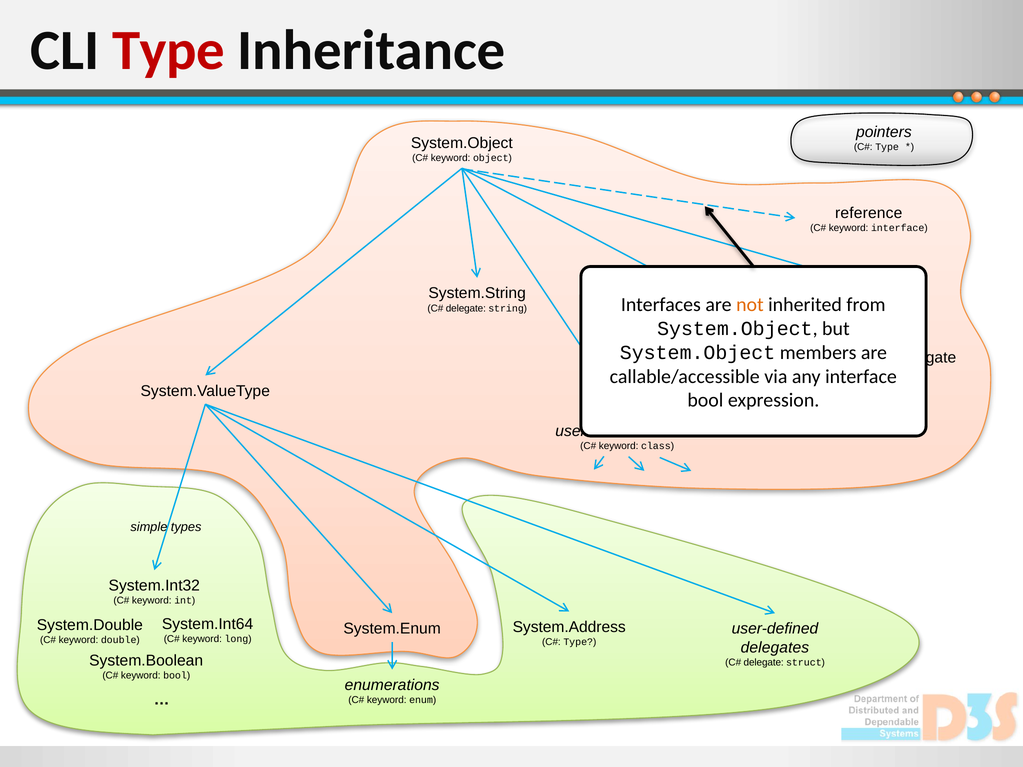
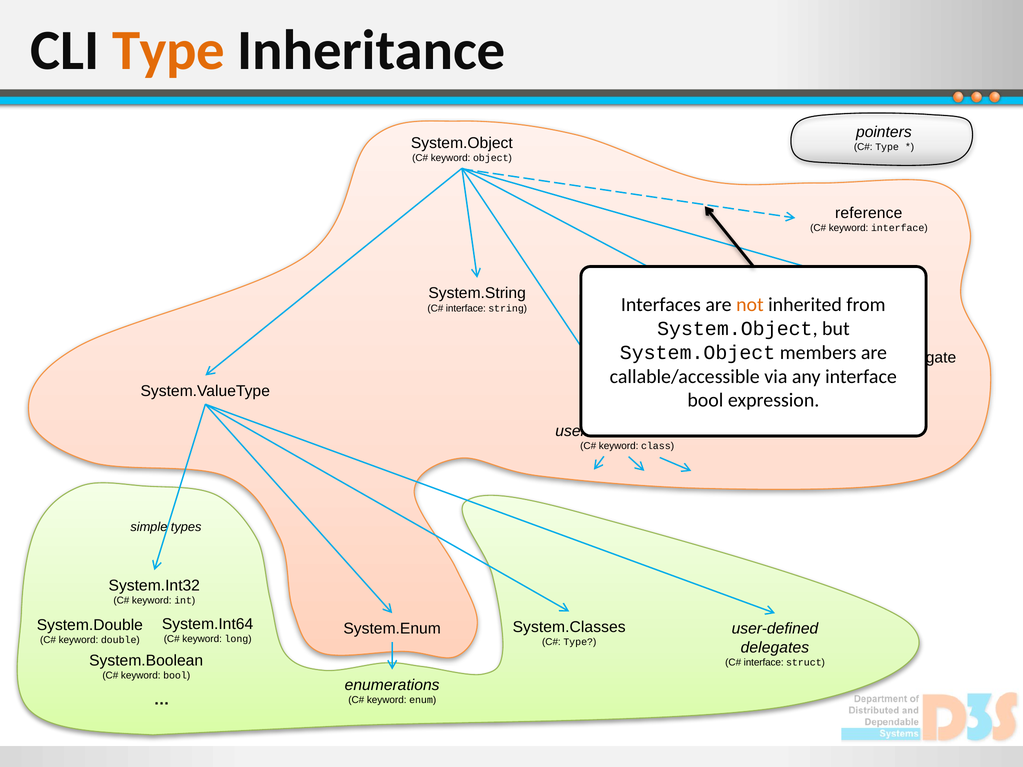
Type colour: red -> orange (168, 51)
delegate: delegate -> interface (466, 308)
System.Address: System.Address -> System.Classes (569, 627)
delegate: delegate -> interface (764, 663)
